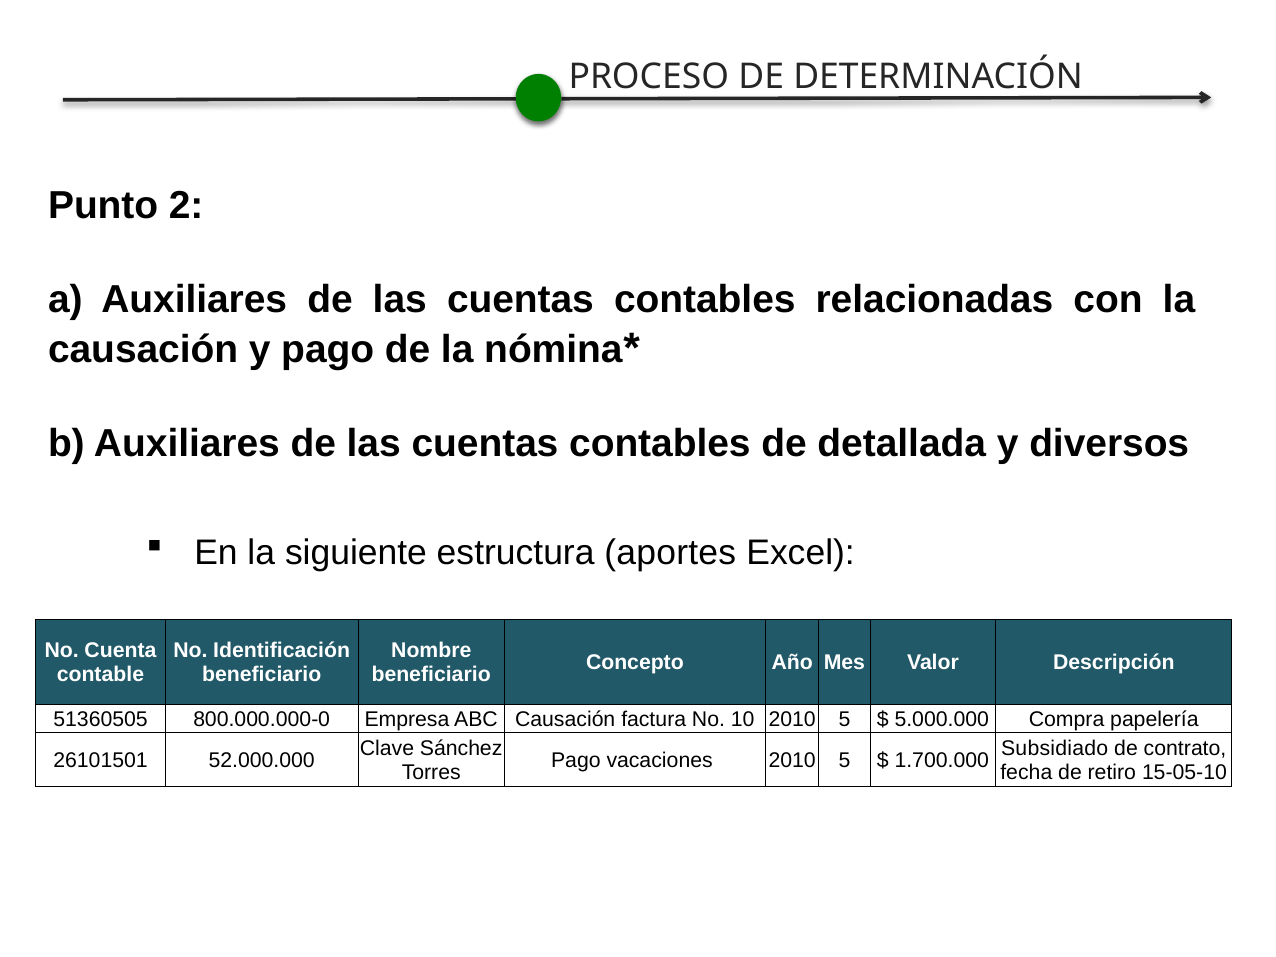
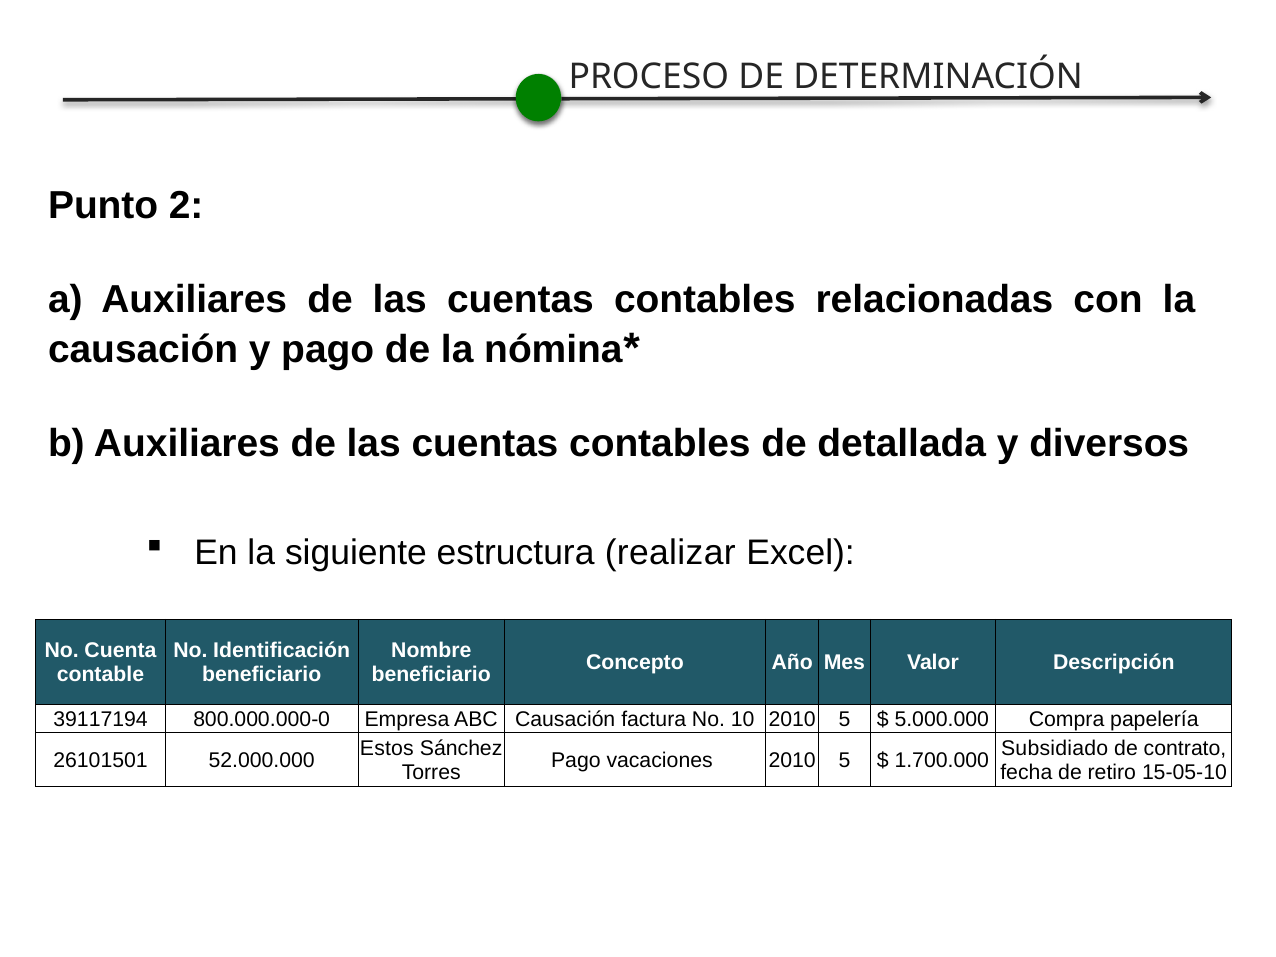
aportes: aportes -> realizar (670, 553)
51360505: 51360505 -> 39117194 (101, 719)
Clave: Clave -> Estos (387, 748)
